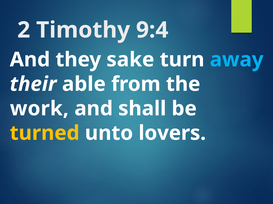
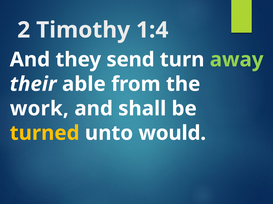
9:4: 9:4 -> 1:4 (152, 30)
sake: sake -> send (131, 60)
away colour: light blue -> light green (237, 60)
lovers: lovers -> would (172, 134)
